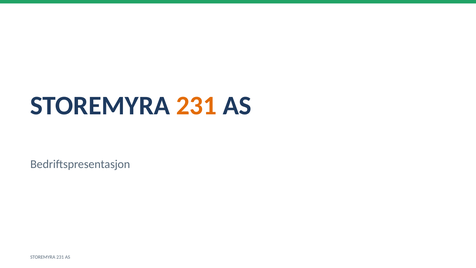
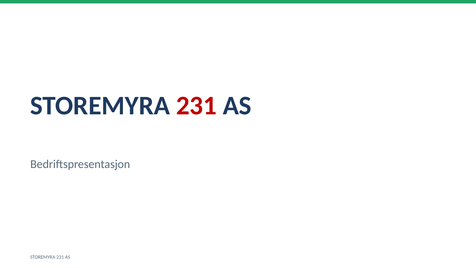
231 colour: orange -> red (196, 106)
